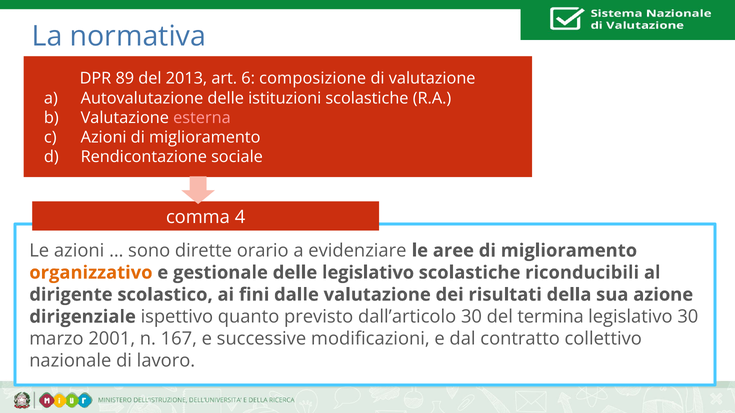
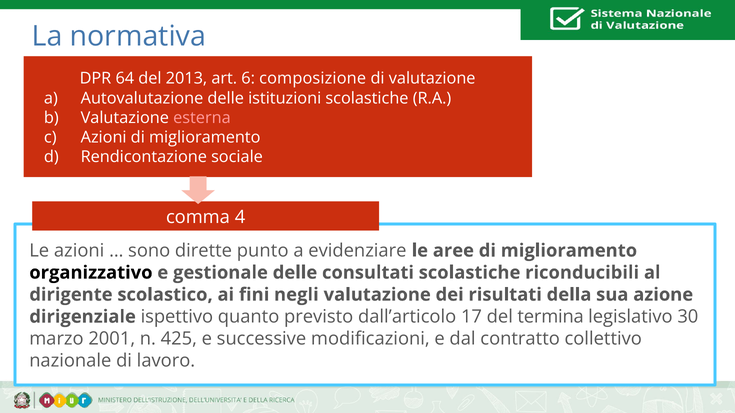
89: 89 -> 64 (125, 79)
orario: orario -> punto (263, 251)
organizzativo colour: orange -> black (91, 273)
delle legislativo: legislativo -> consultati (368, 273)
dalle: dalle -> negli (296, 295)
dall’articolo 30: 30 -> 17 (471, 317)
167: 167 -> 425 (179, 339)
